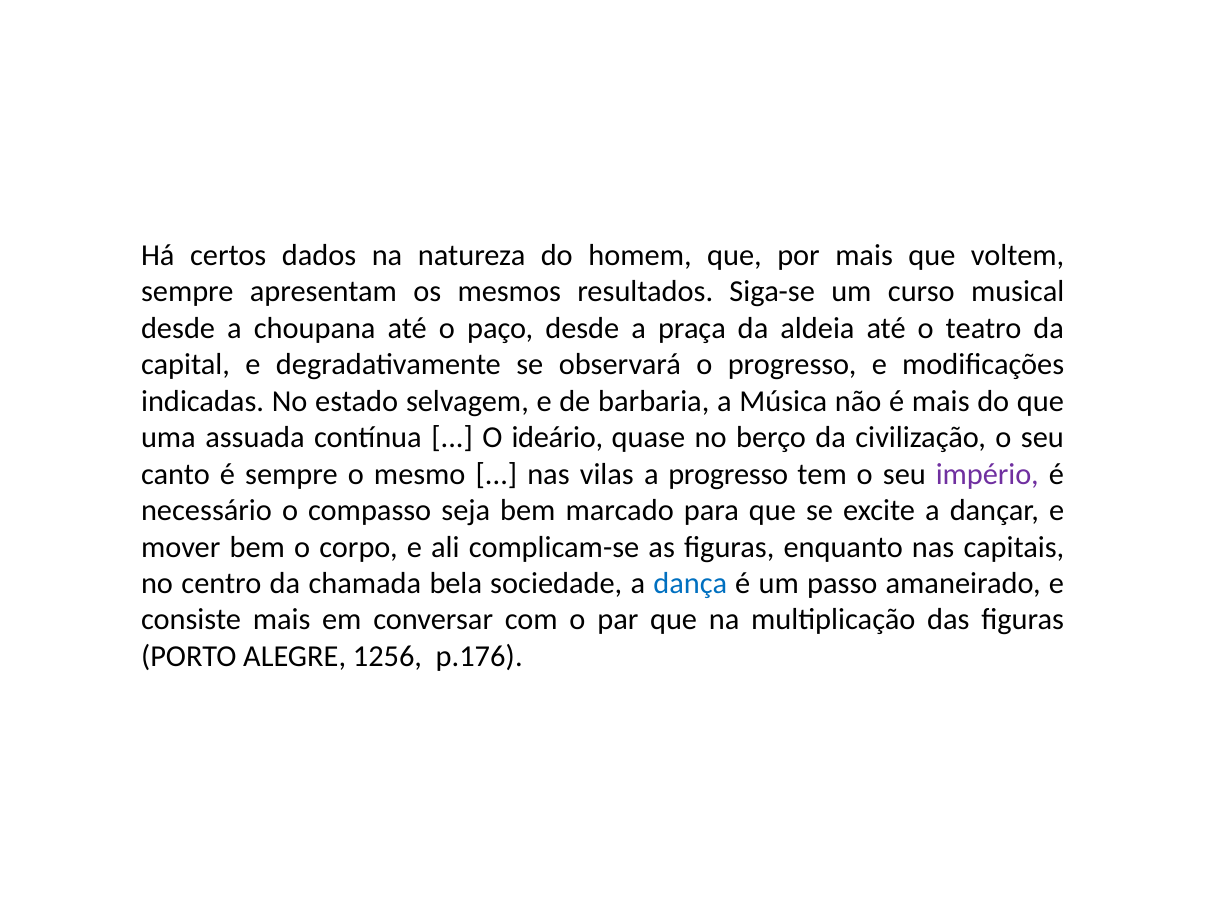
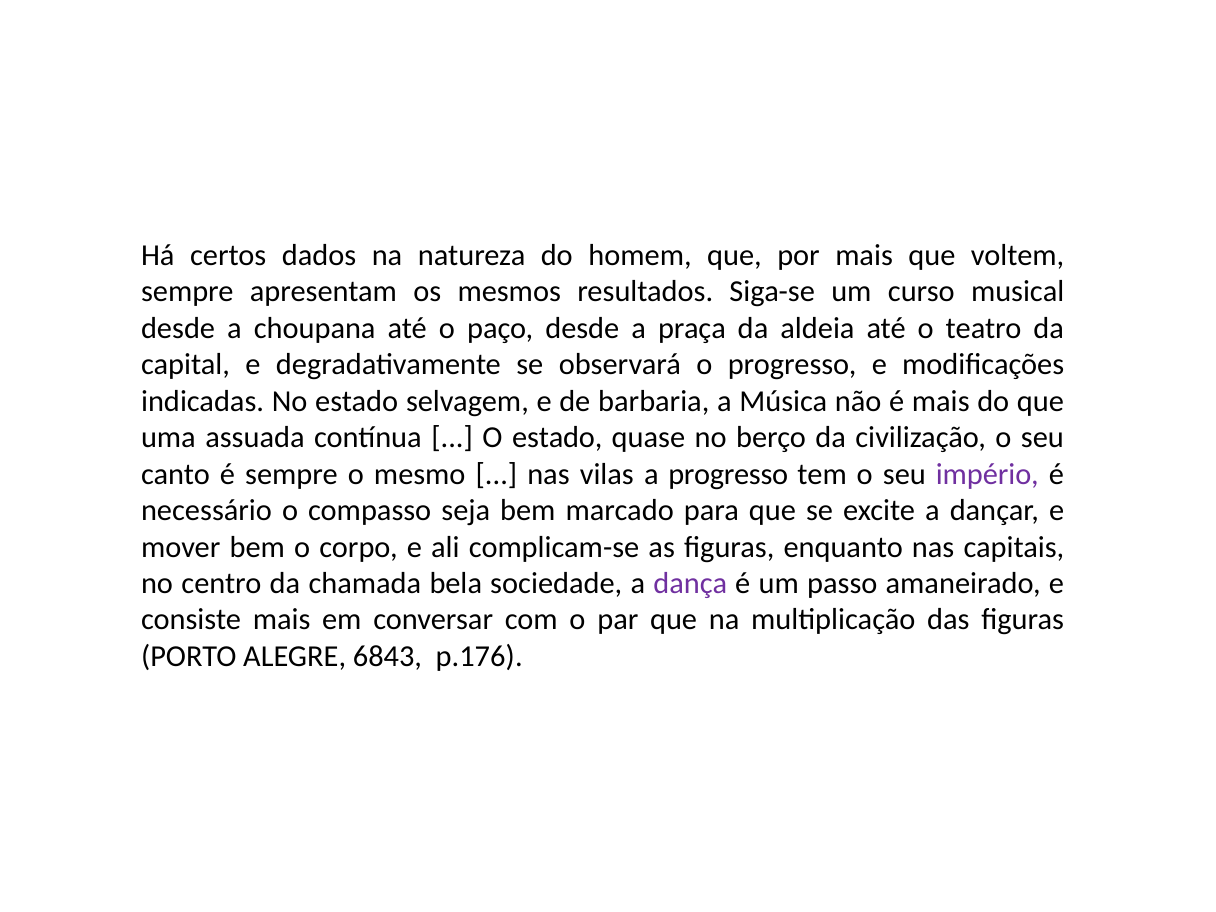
O ideário: ideário -> estado (557, 438)
dança colour: blue -> purple (690, 583)
1256: 1256 -> 6843 (387, 656)
